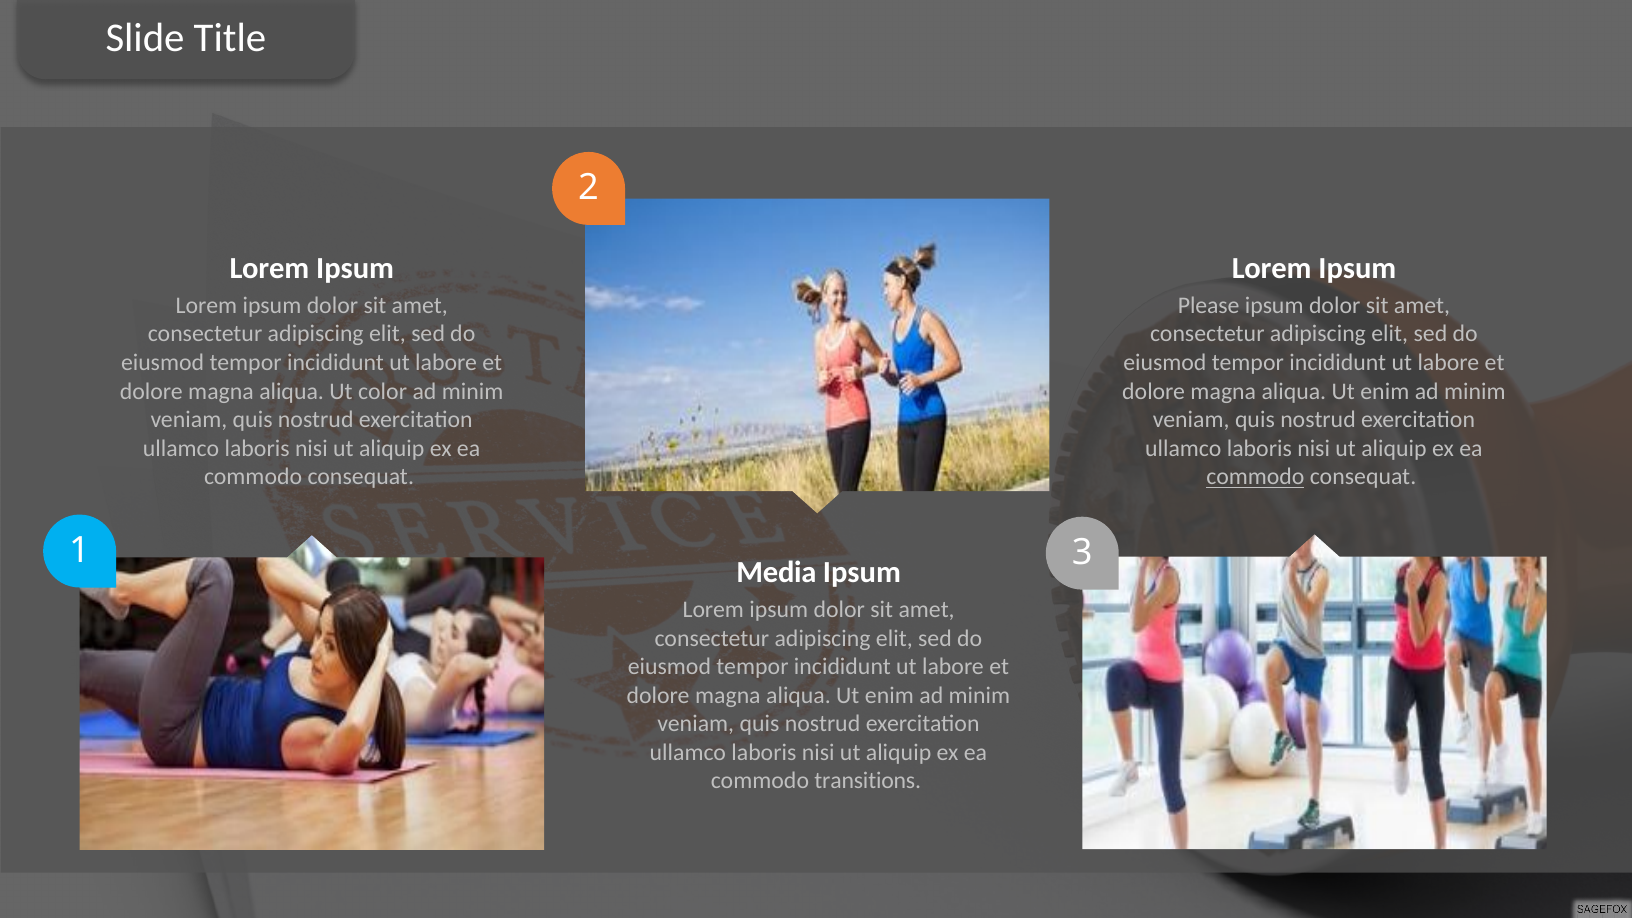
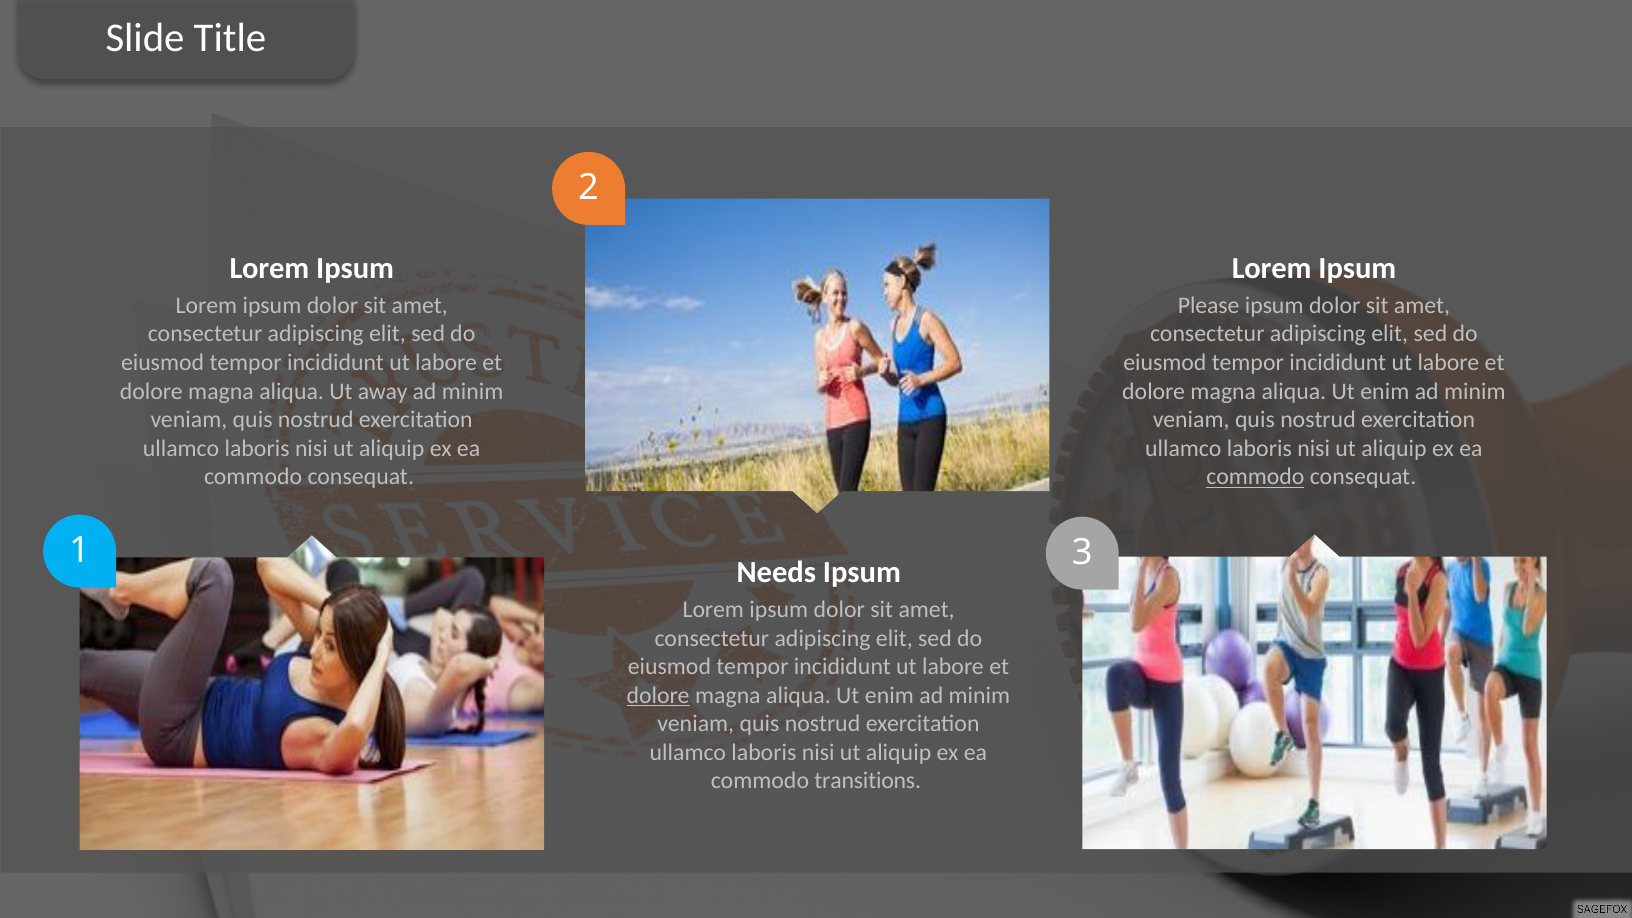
color: color -> away (383, 391)
Media: Media -> Needs (776, 573)
dolore underline: none -> present (658, 695)
